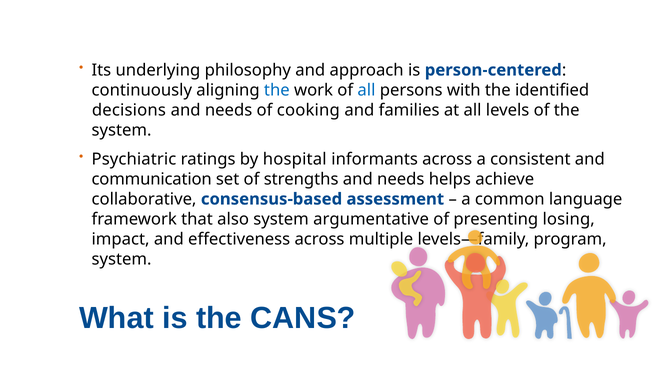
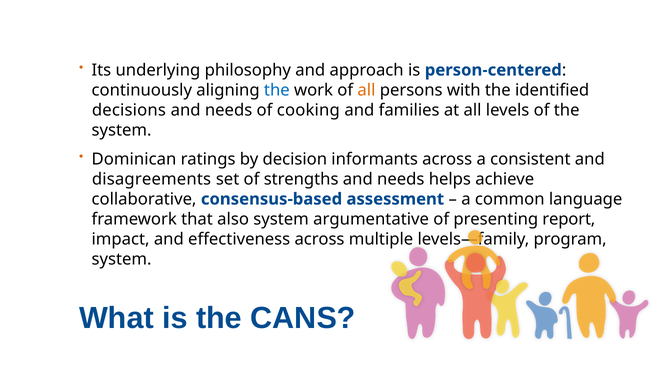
all colour: blue -> orange (366, 90)
Psychiatric: Psychiatric -> Dominican (134, 159)
hospital: hospital -> decision (295, 159)
communication: communication -> disagreements (151, 179)
losing: losing -> report (569, 219)
